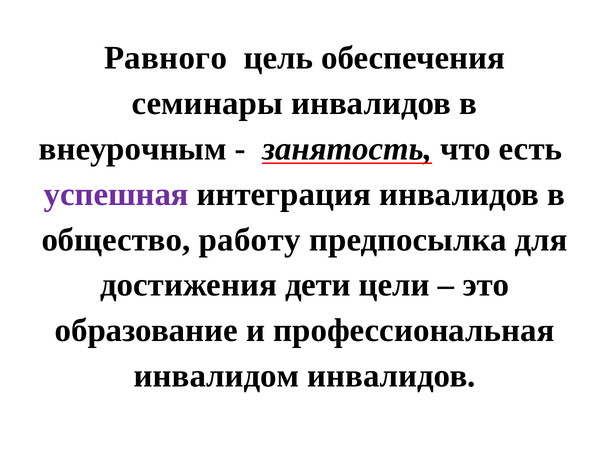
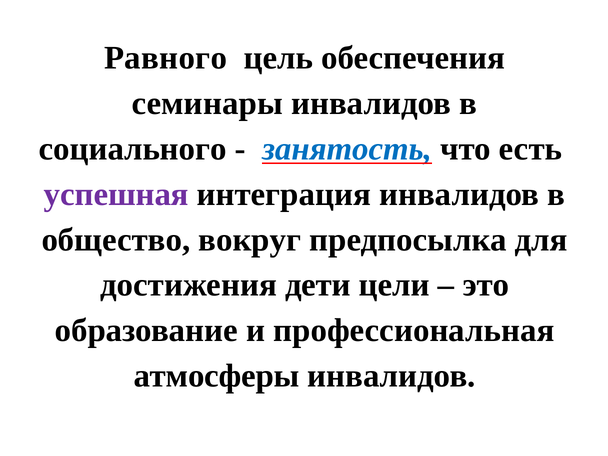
внеурочным: внеурочным -> социального (133, 149)
занятость colour: black -> blue (347, 149)
работу: работу -> вокруг (250, 240)
инвалидом: инвалидом -> атмосферы (217, 376)
